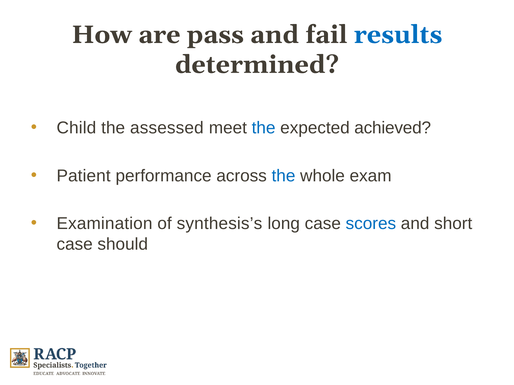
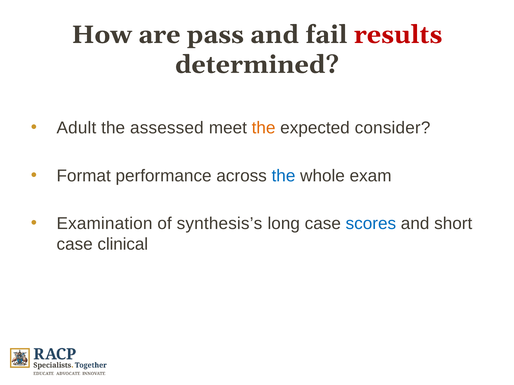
results colour: blue -> red (398, 35)
Child: Child -> Adult (76, 128)
the colour: blue -> orange (264, 128)
achieved: achieved -> consider (393, 128)
Patient: Patient -> Format (84, 176)
should: should -> clinical (123, 244)
